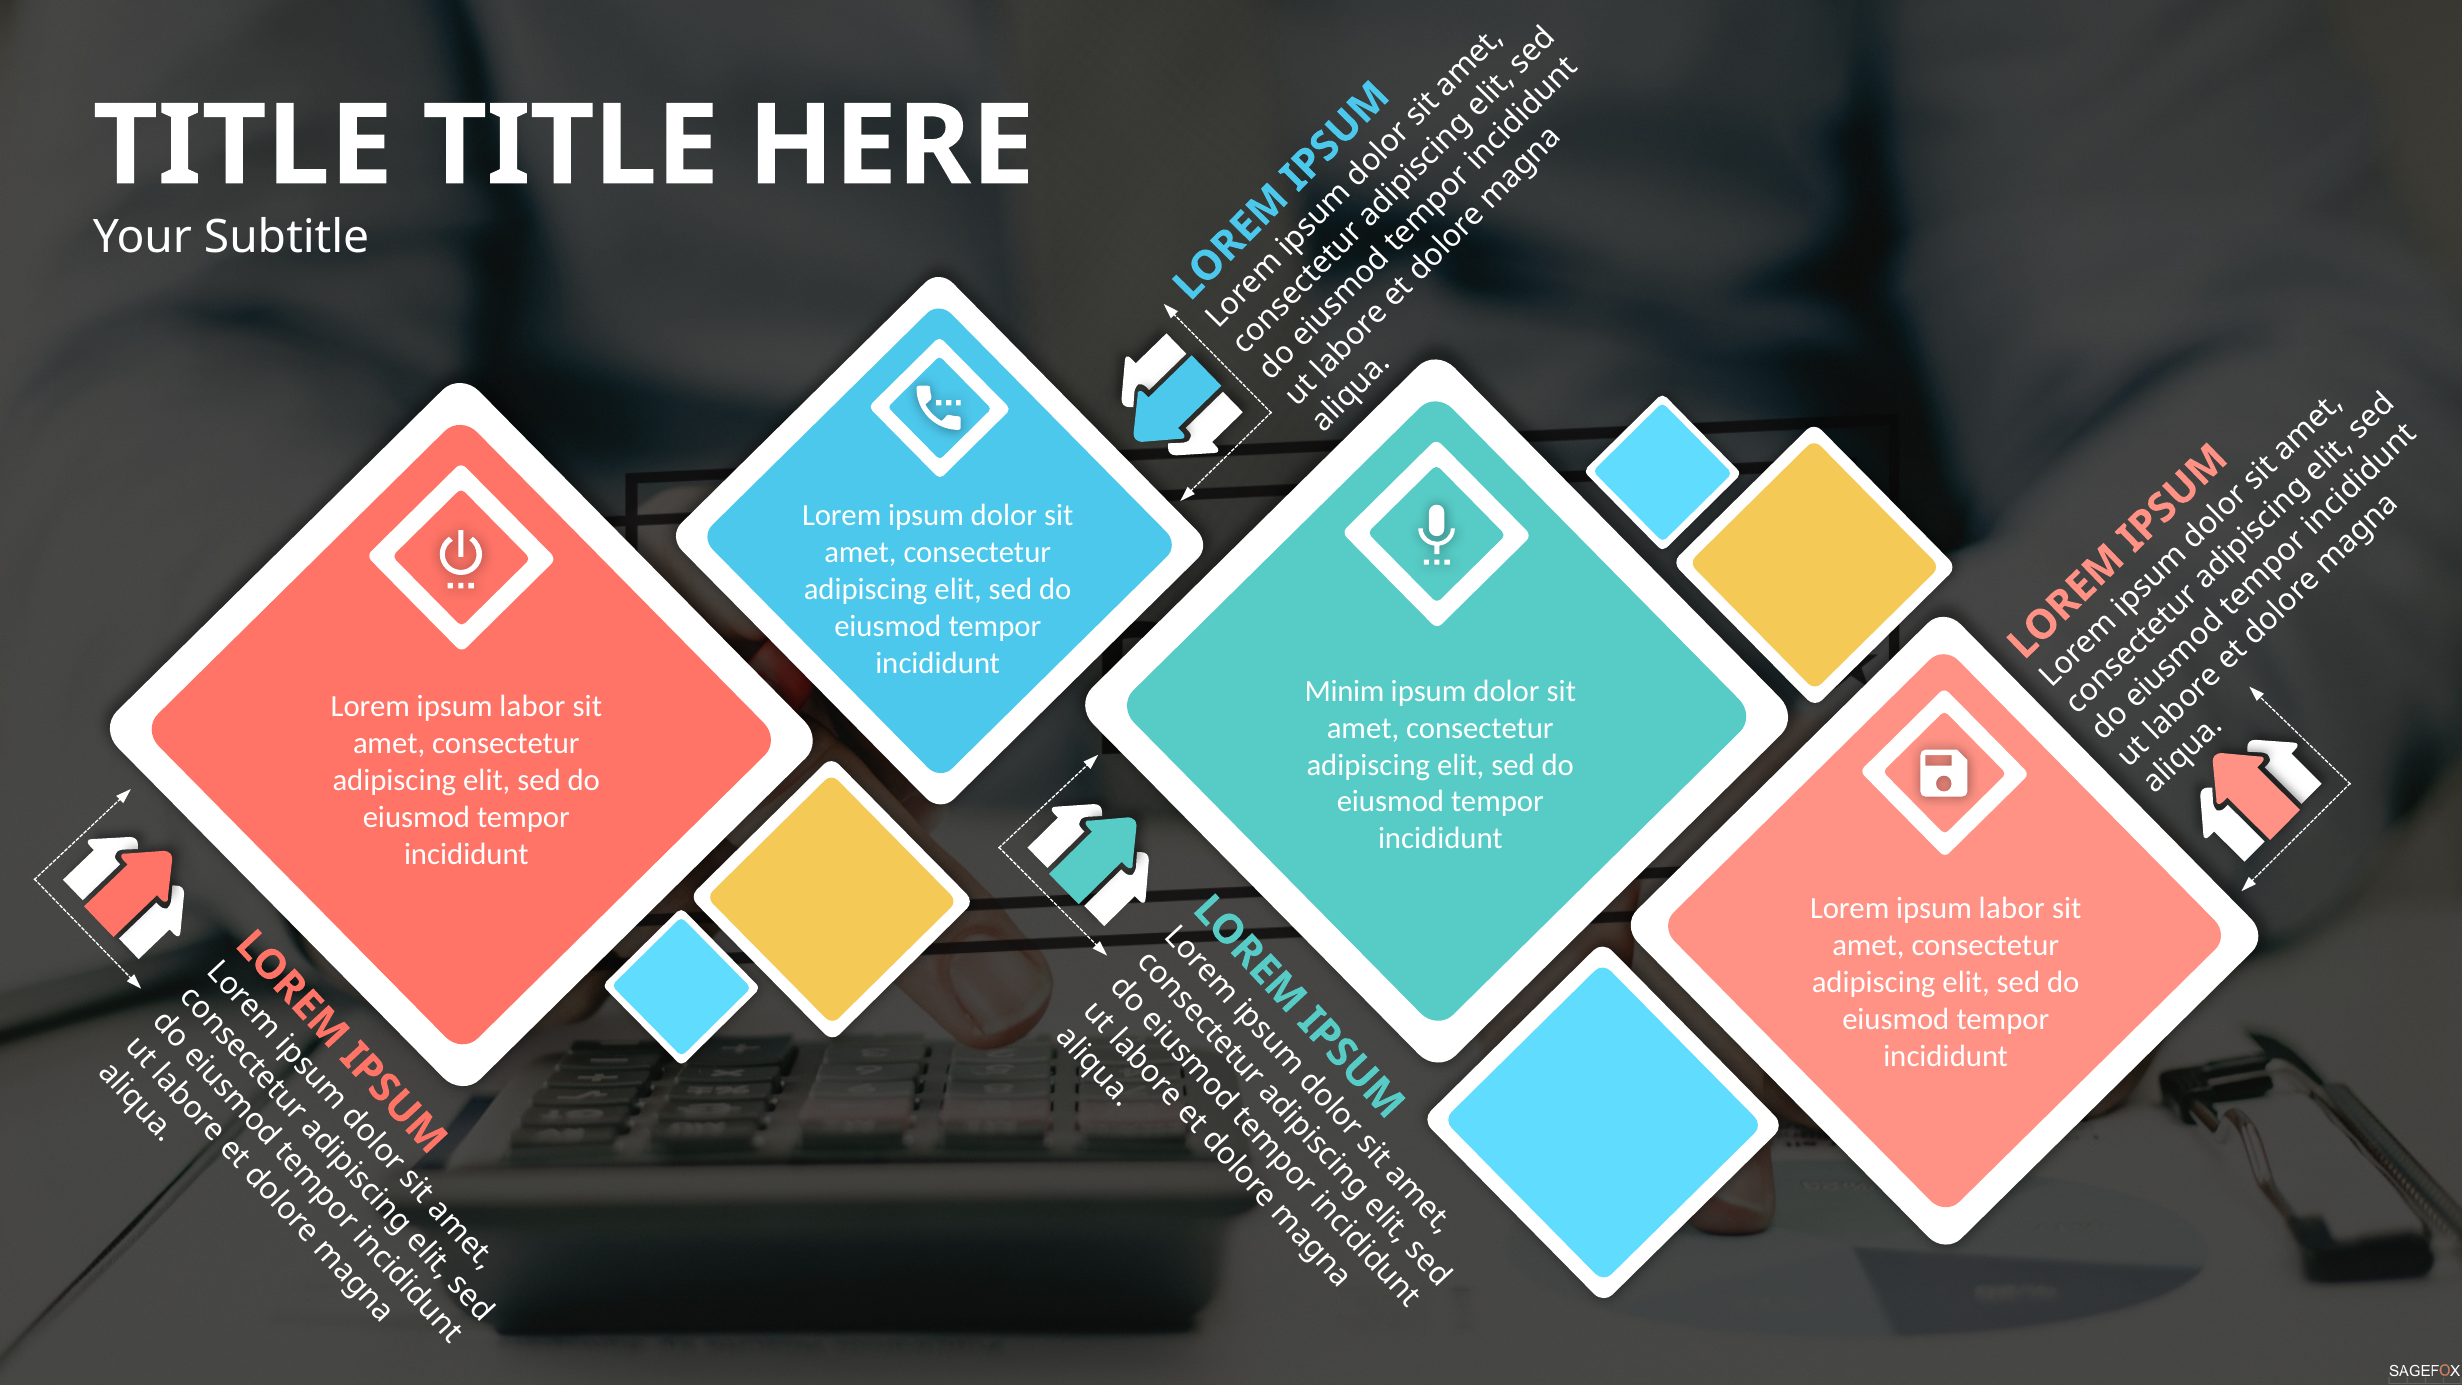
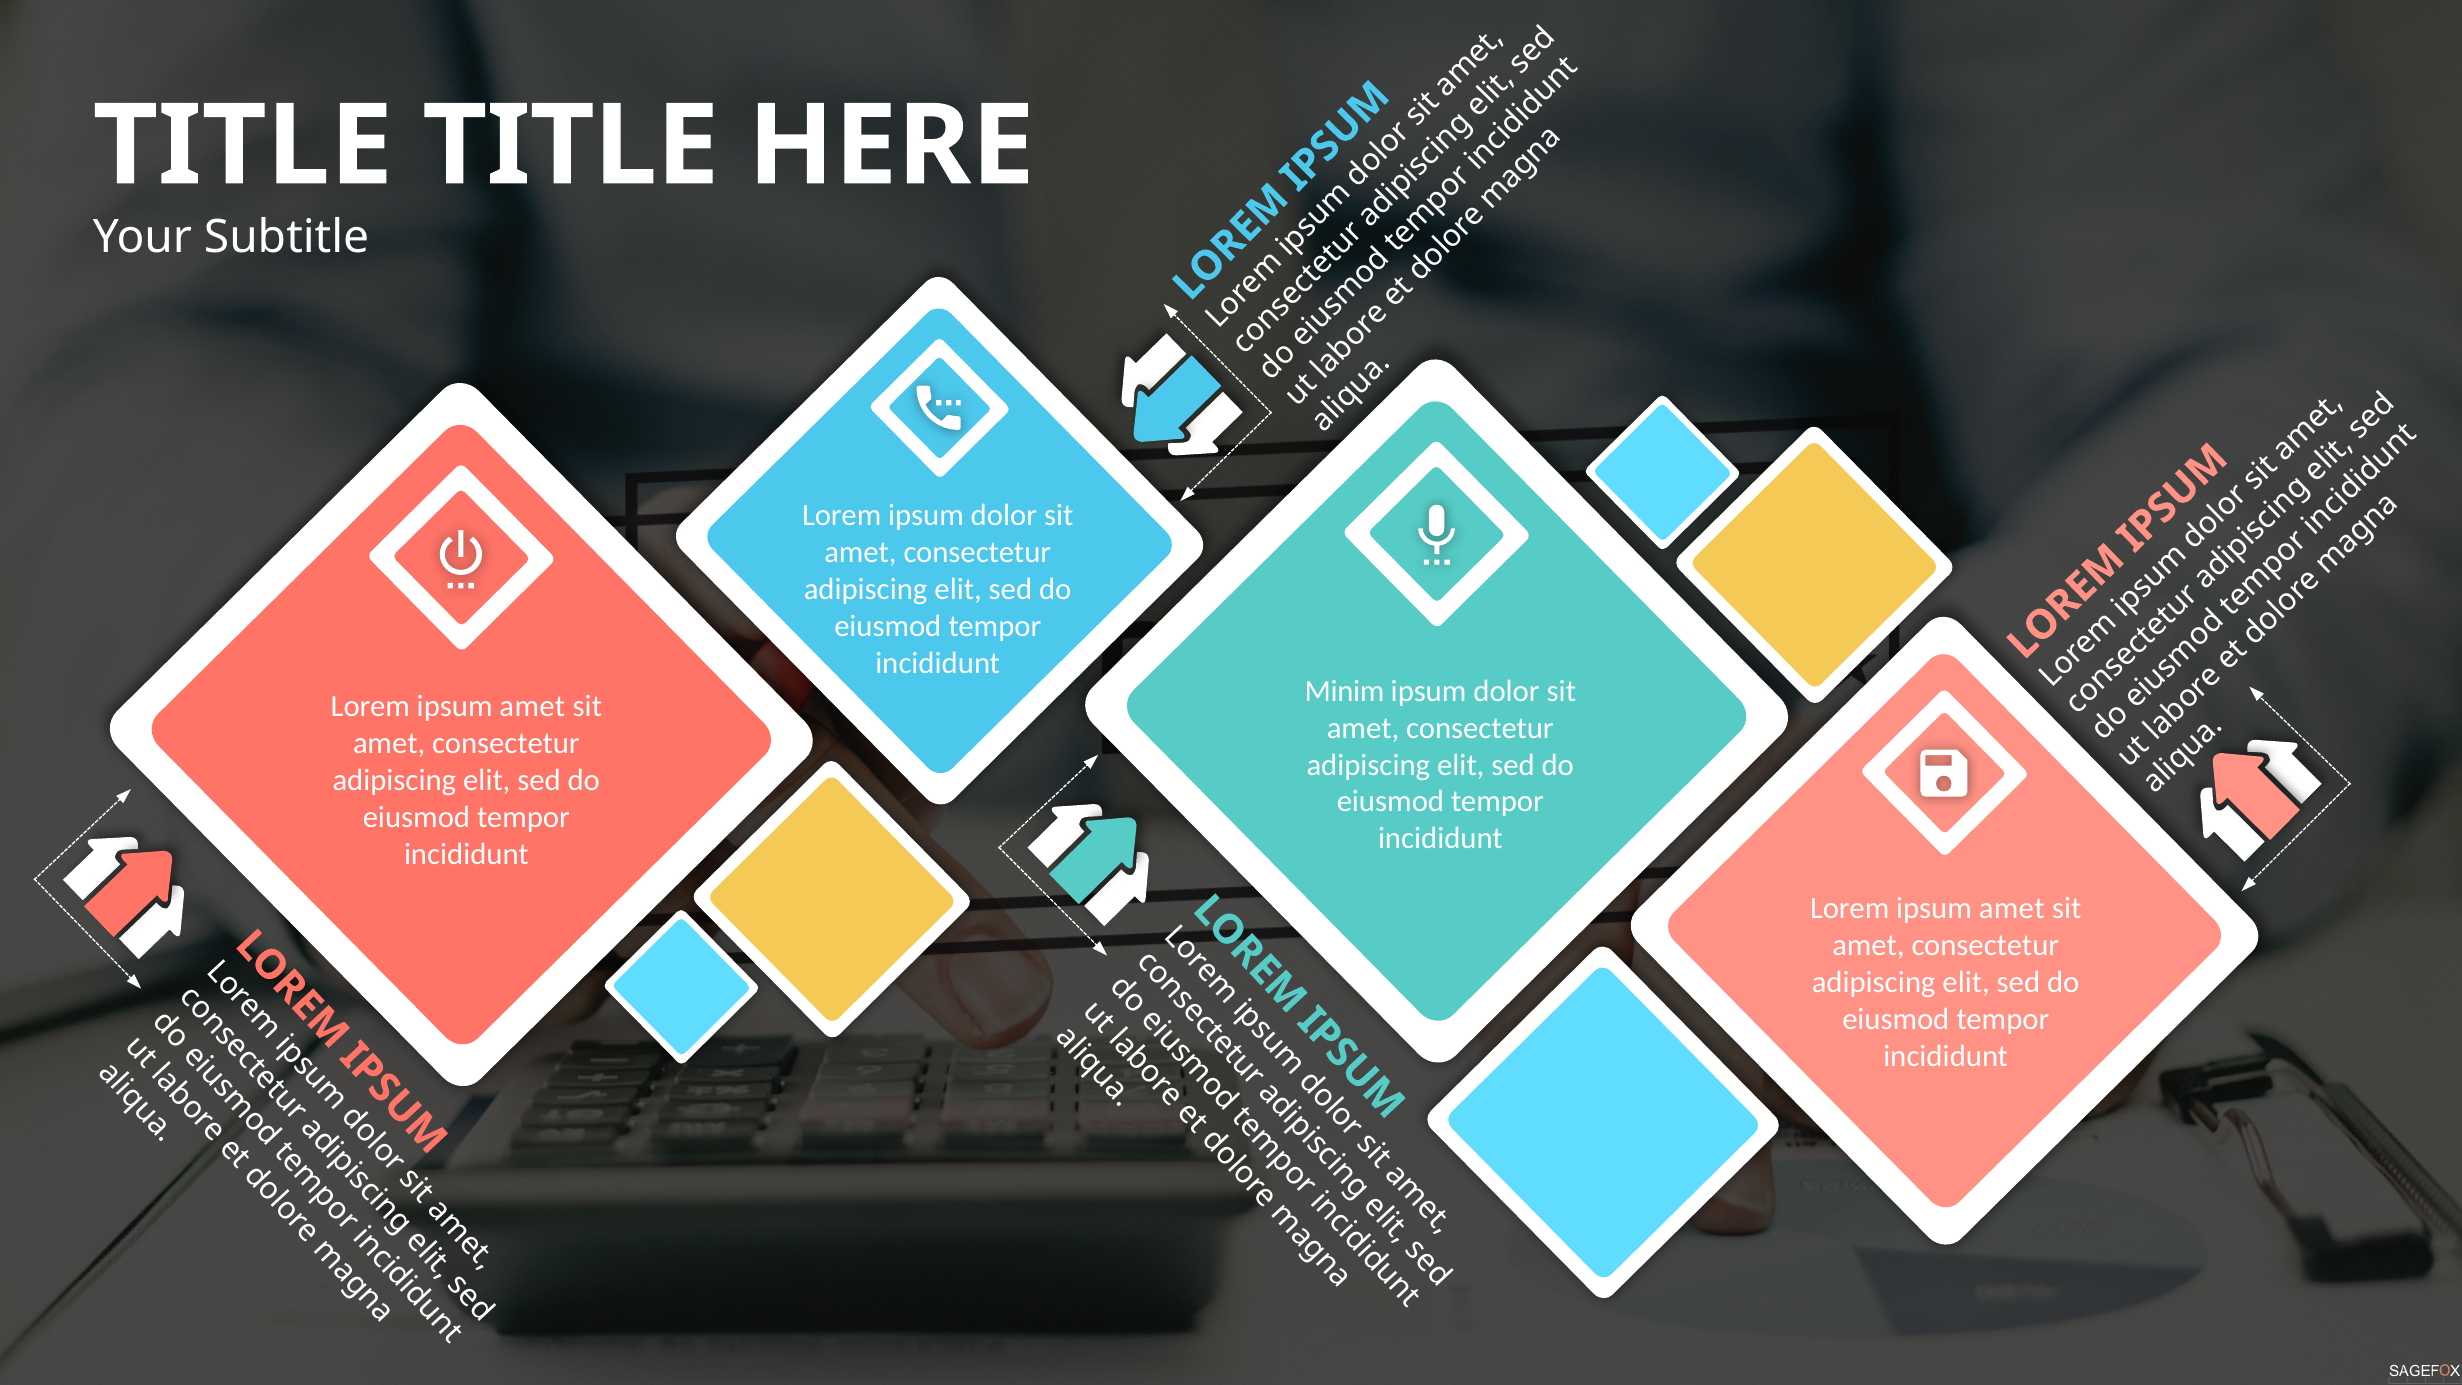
labor: labor -> amet (532, 706)
labor: labor -> amet (2012, 908)
